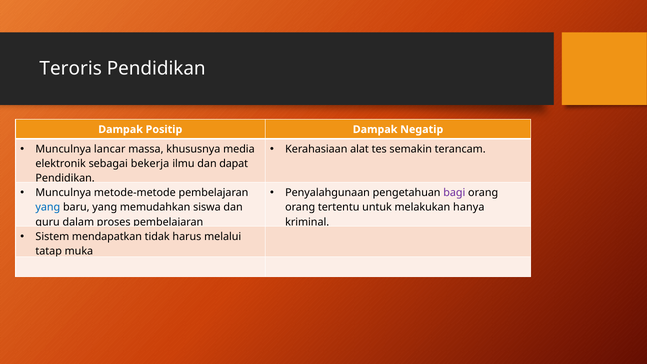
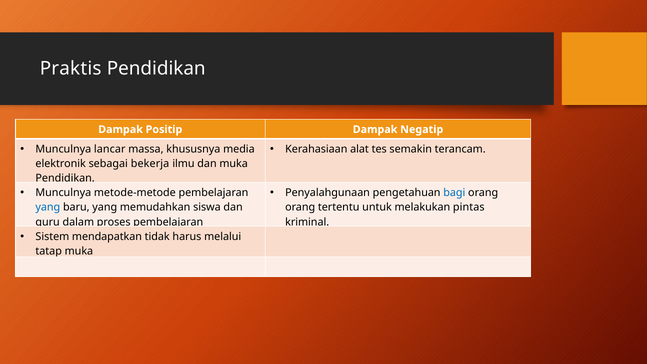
Teroris: Teroris -> Praktis (71, 69)
dan dapat: dapat -> muka (234, 164)
bagi colour: purple -> blue (454, 193)
hanya: hanya -> pintas (469, 207)
